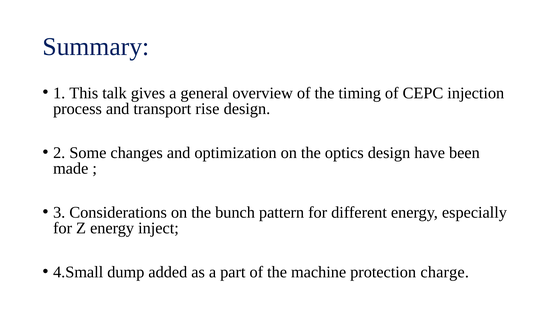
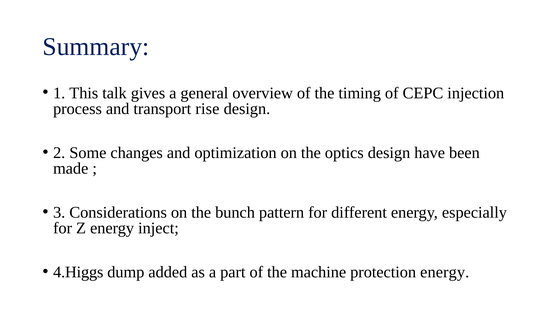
4.Small: 4.Small -> 4.Higgs (78, 273)
protection charge: charge -> energy (445, 273)
